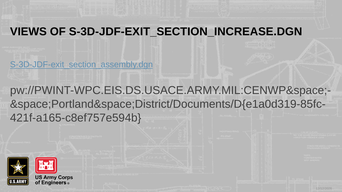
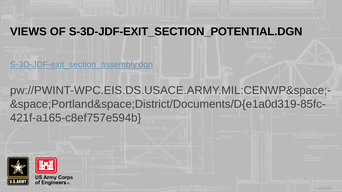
S-3D-JDF-EXIT_SECTION_INCREASE.DGN: S-3D-JDF-EXIT_SECTION_INCREASE.DGN -> S-3D-JDF-EXIT_SECTION_POTENTIAL.DGN (186, 32)
